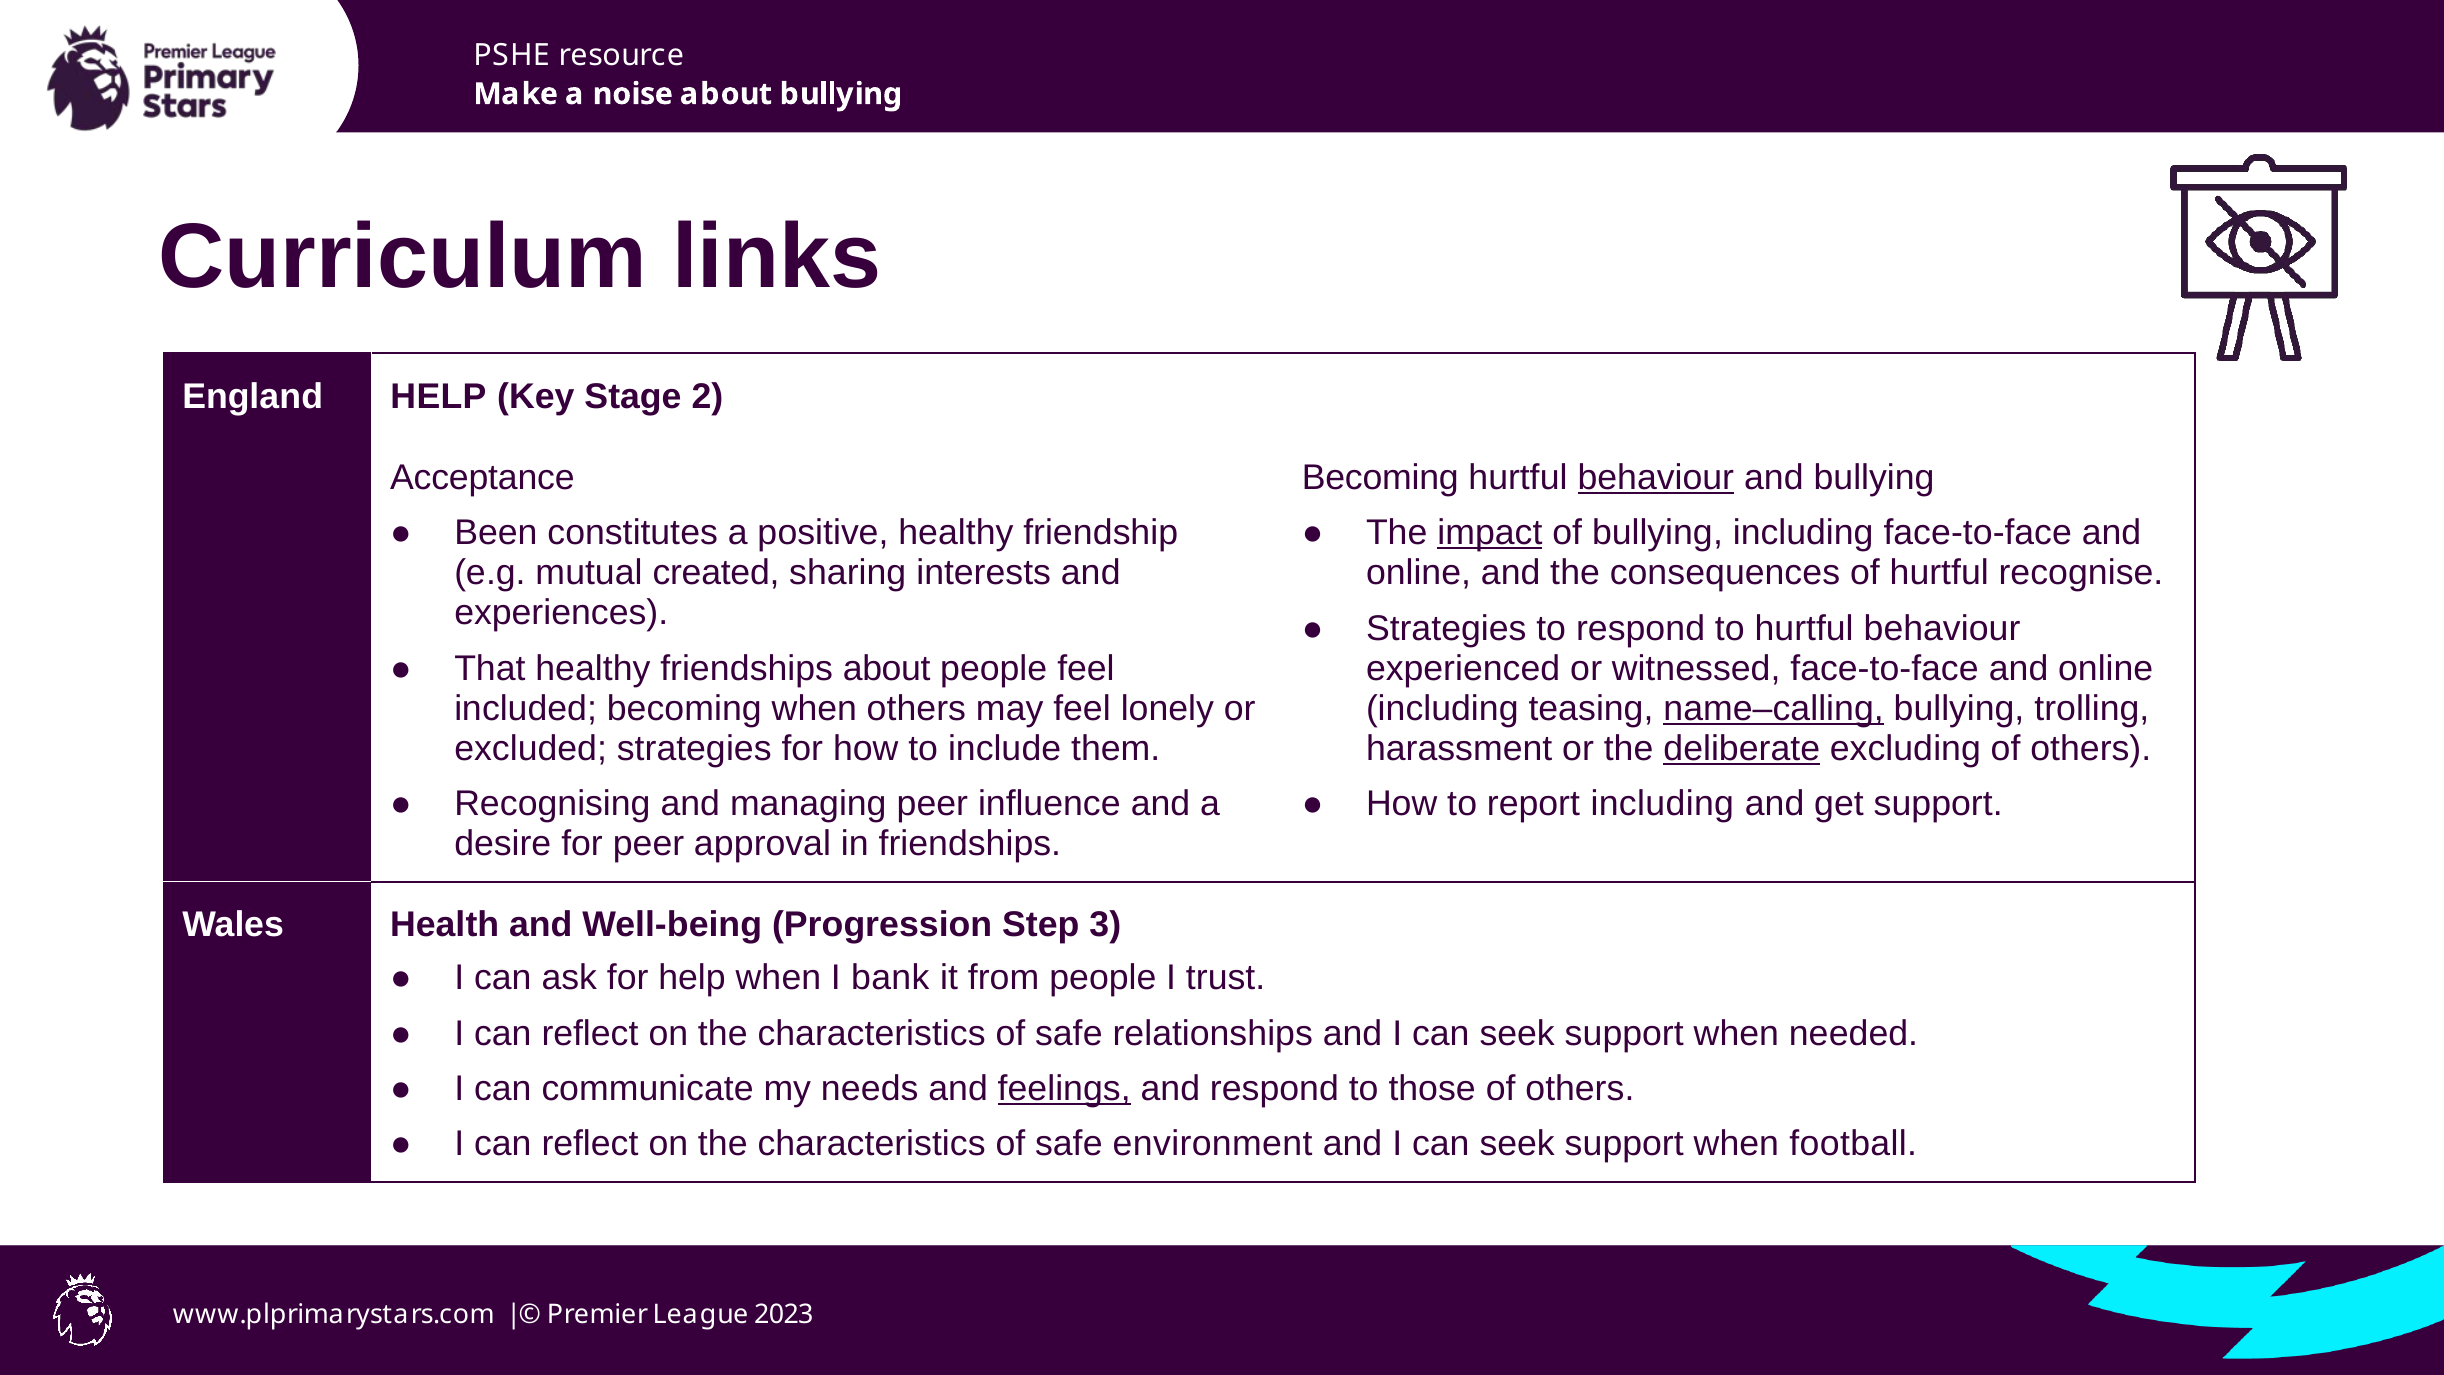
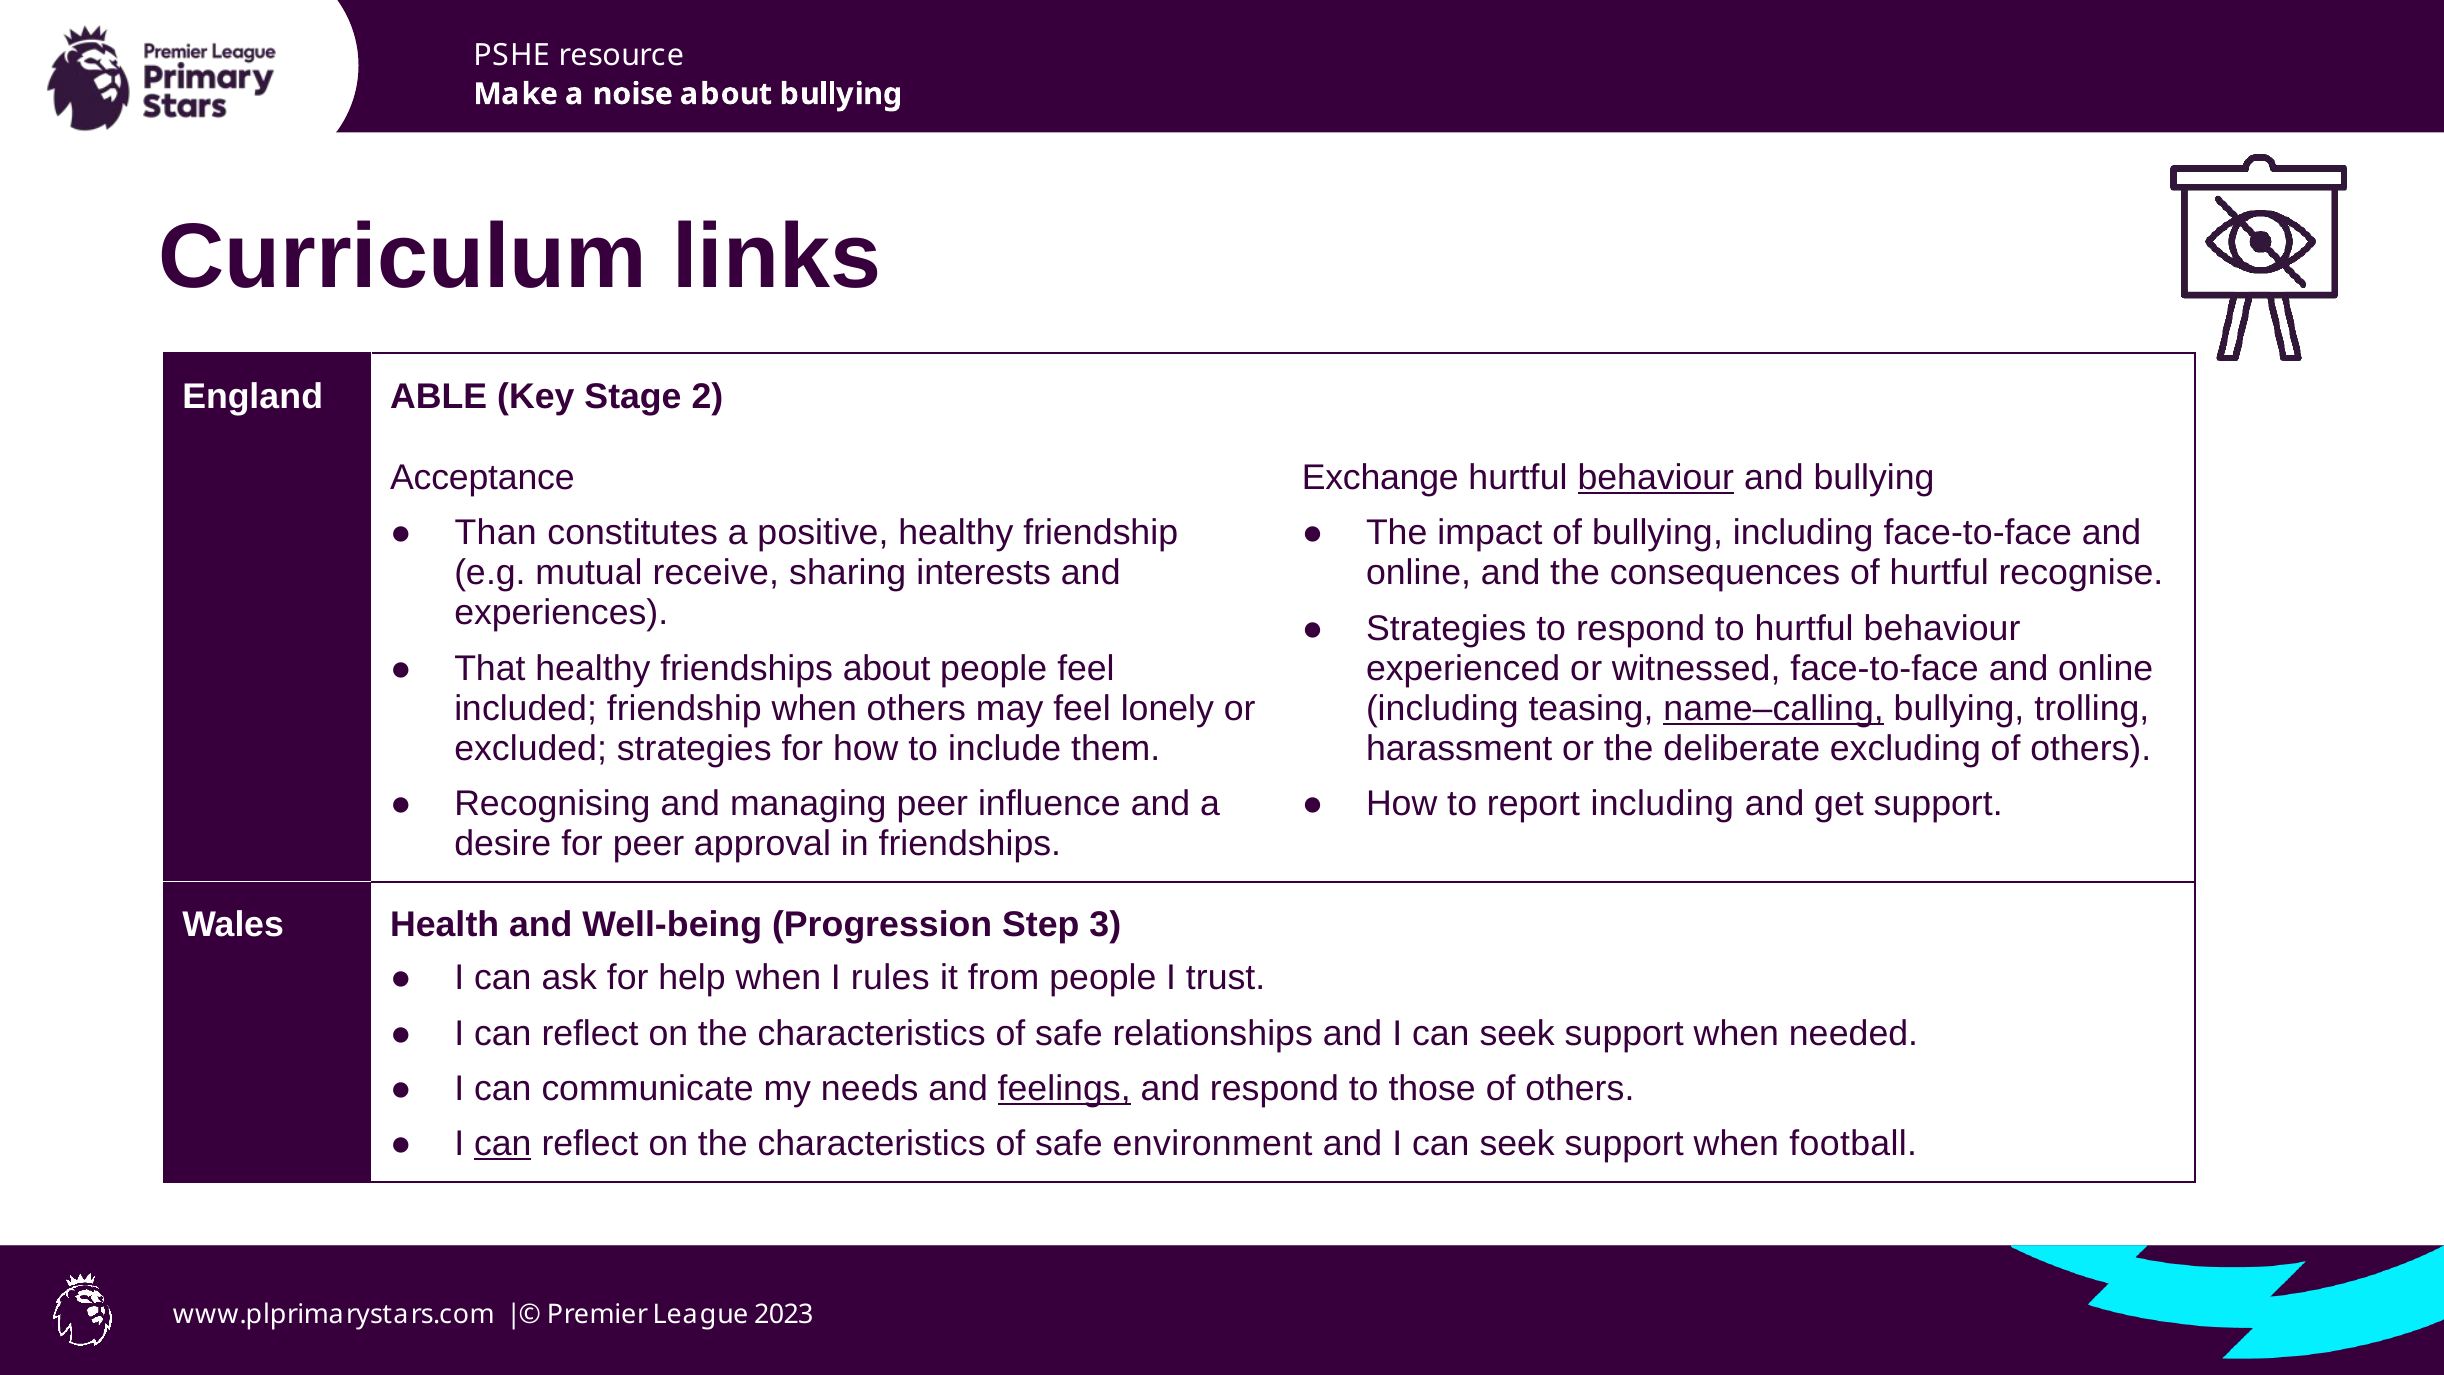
HELP: HELP -> ABLE (439, 396)
Becoming: Becoming -> Exchange (1380, 477)
Been: Been -> Than (496, 533)
impact underline: present -> none (1490, 533)
created: created -> receive (716, 573)
included becoming: becoming -> friendship (684, 708)
deliberate underline: present -> none (1742, 748)
bank: bank -> rules (890, 978)
can underline: none -> present (503, 1144)
